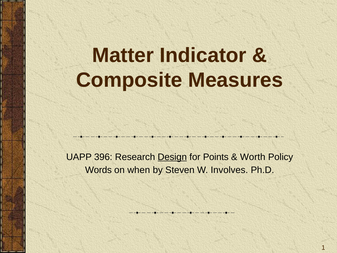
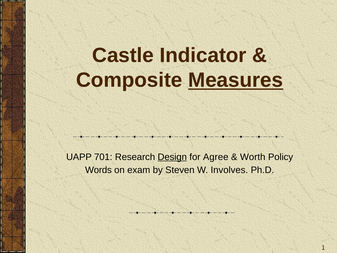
Matter: Matter -> Castle (123, 55)
Measures underline: none -> present (236, 80)
396: 396 -> 701 (103, 157)
Points: Points -> Agree (216, 157)
when: when -> exam (139, 170)
